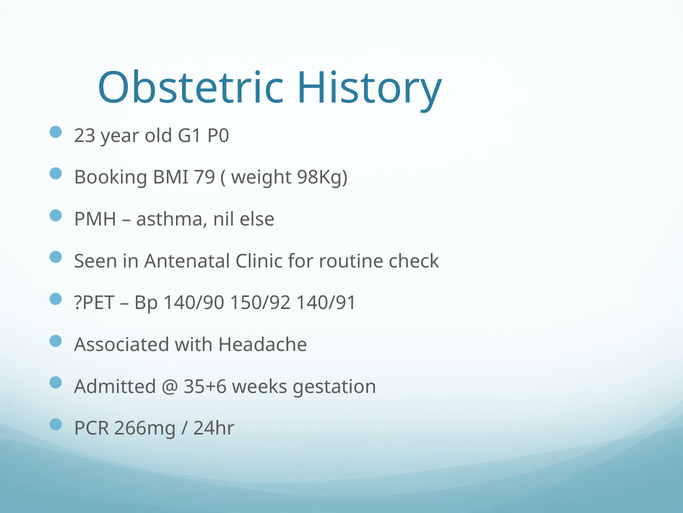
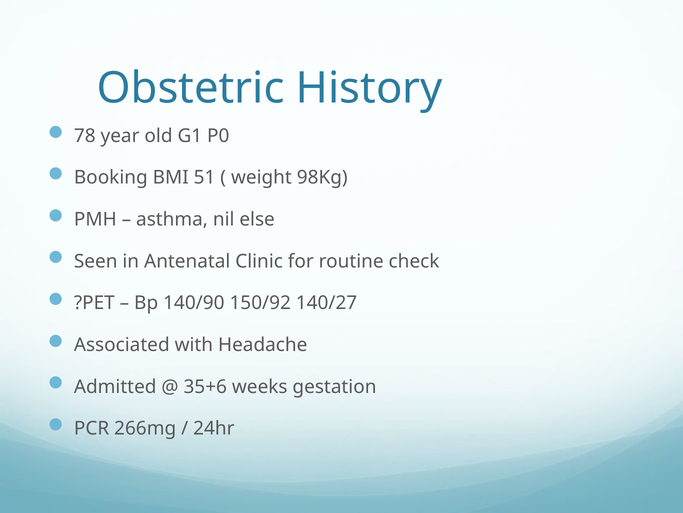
23: 23 -> 78 (85, 136)
79: 79 -> 51 (205, 177)
140/91: 140/91 -> 140/27 (327, 303)
